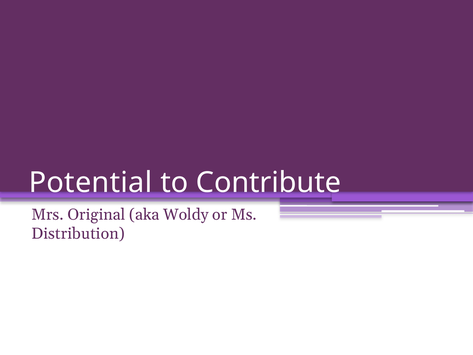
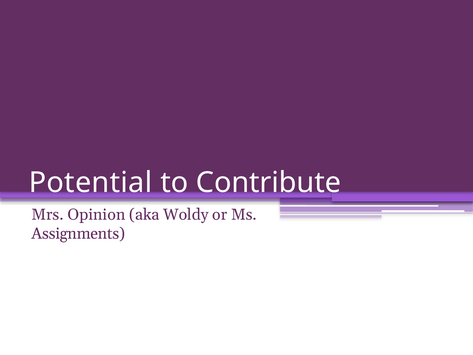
Original: Original -> Opinion (96, 215)
Distribution: Distribution -> Assignments (78, 234)
